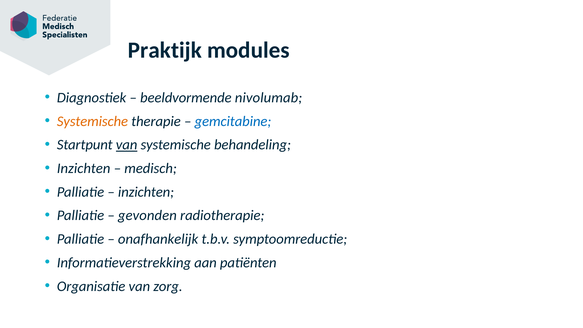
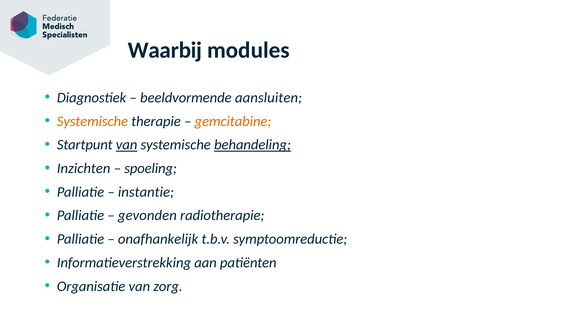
Praktijk: Praktijk -> Waarbij (165, 50)
nivolumab: nivolumab -> aansluiten (269, 98)
gemcitabine colour: blue -> orange (233, 121)
behandeling underline: none -> present (253, 145)
medisch: medisch -> spoeling (151, 168)
inzichten: inzichten -> instantie (146, 192)
